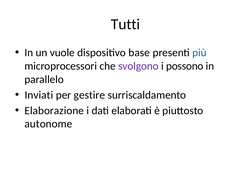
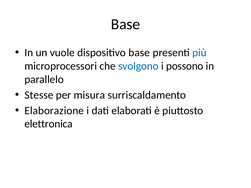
Tutti: Tutti -> Base (126, 24)
svolgono colour: purple -> blue (138, 66)
Inviati: Inviati -> Stesse (39, 95)
gestire: gestire -> misura (89, 95)
autonome: autonome -> elettronica (49, 124)
